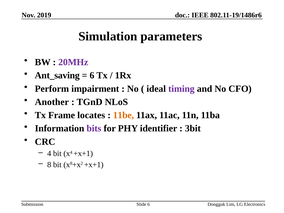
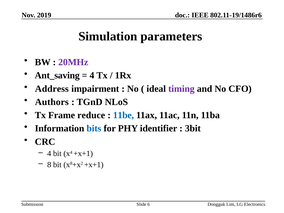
6: 6 -> 4 (92, 75)
Perform: Perform -> Address (52, 89)
Another: Another -> Authors (52, 102)
locates: locates -> reduce (91, 115)
11be colour: orange -> blue (123, 115)
bits colour: purple -> blue (94, 128)
